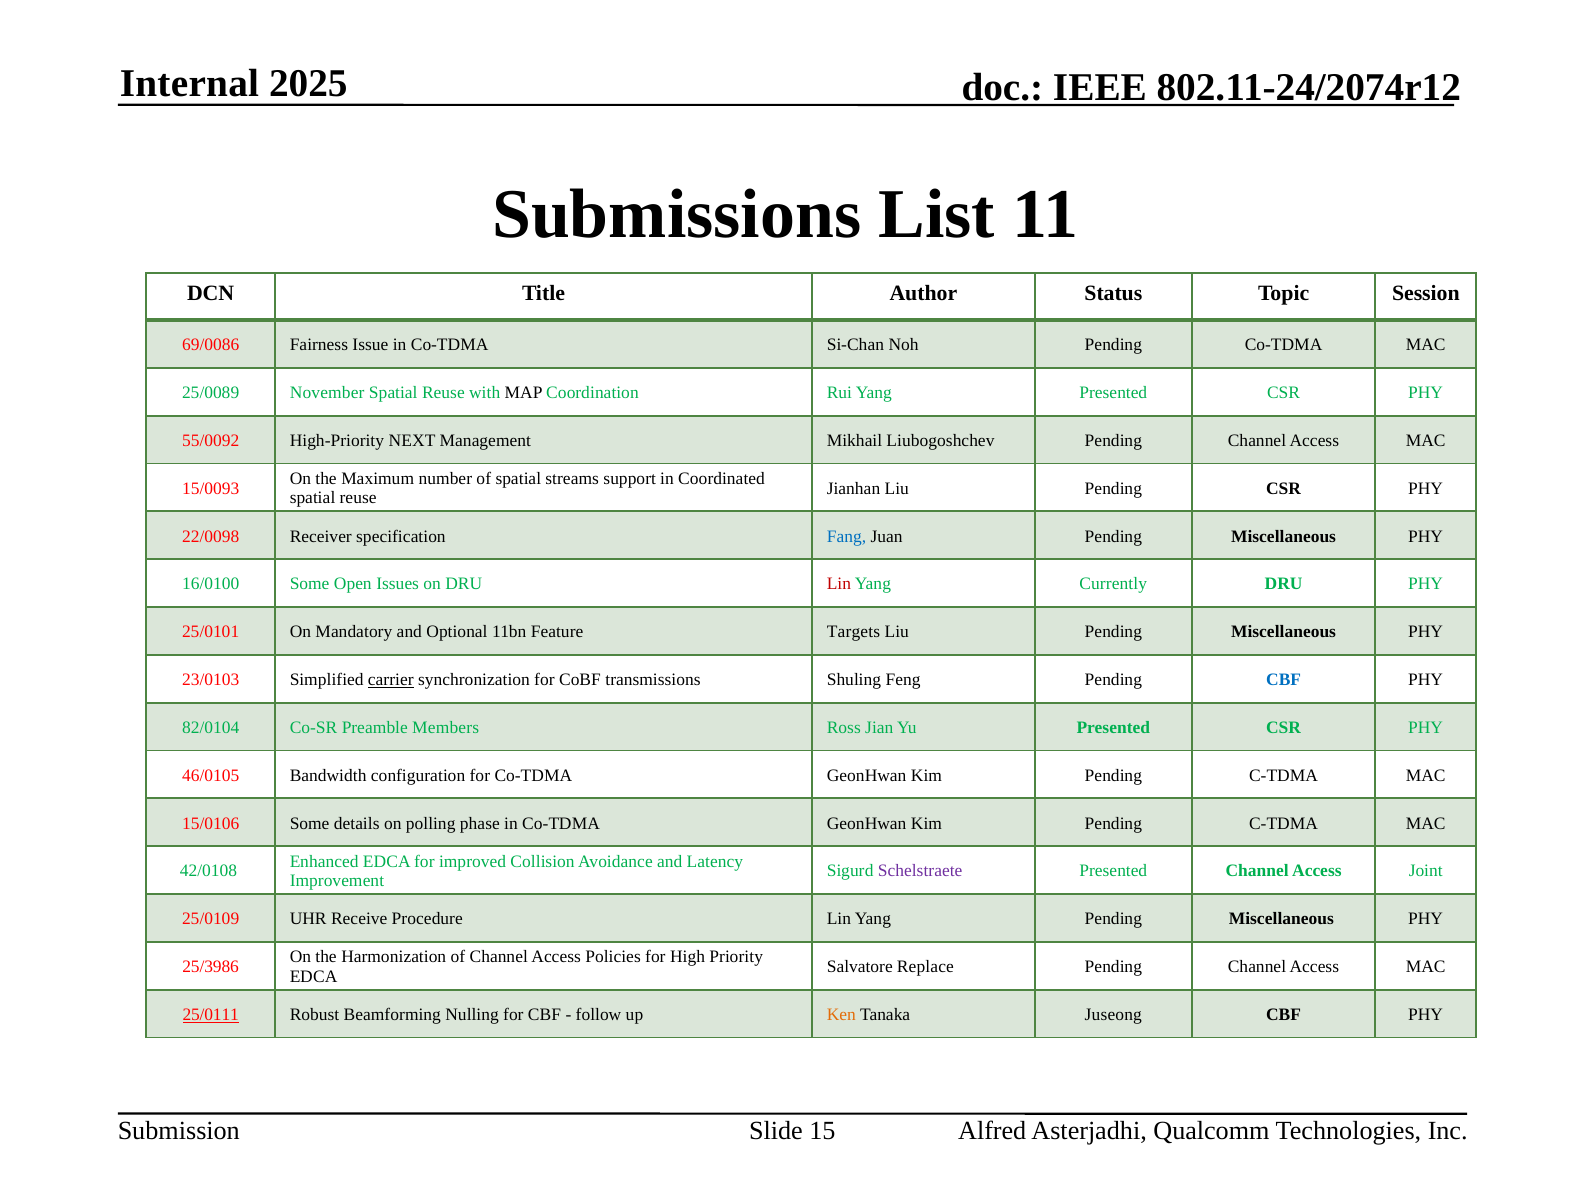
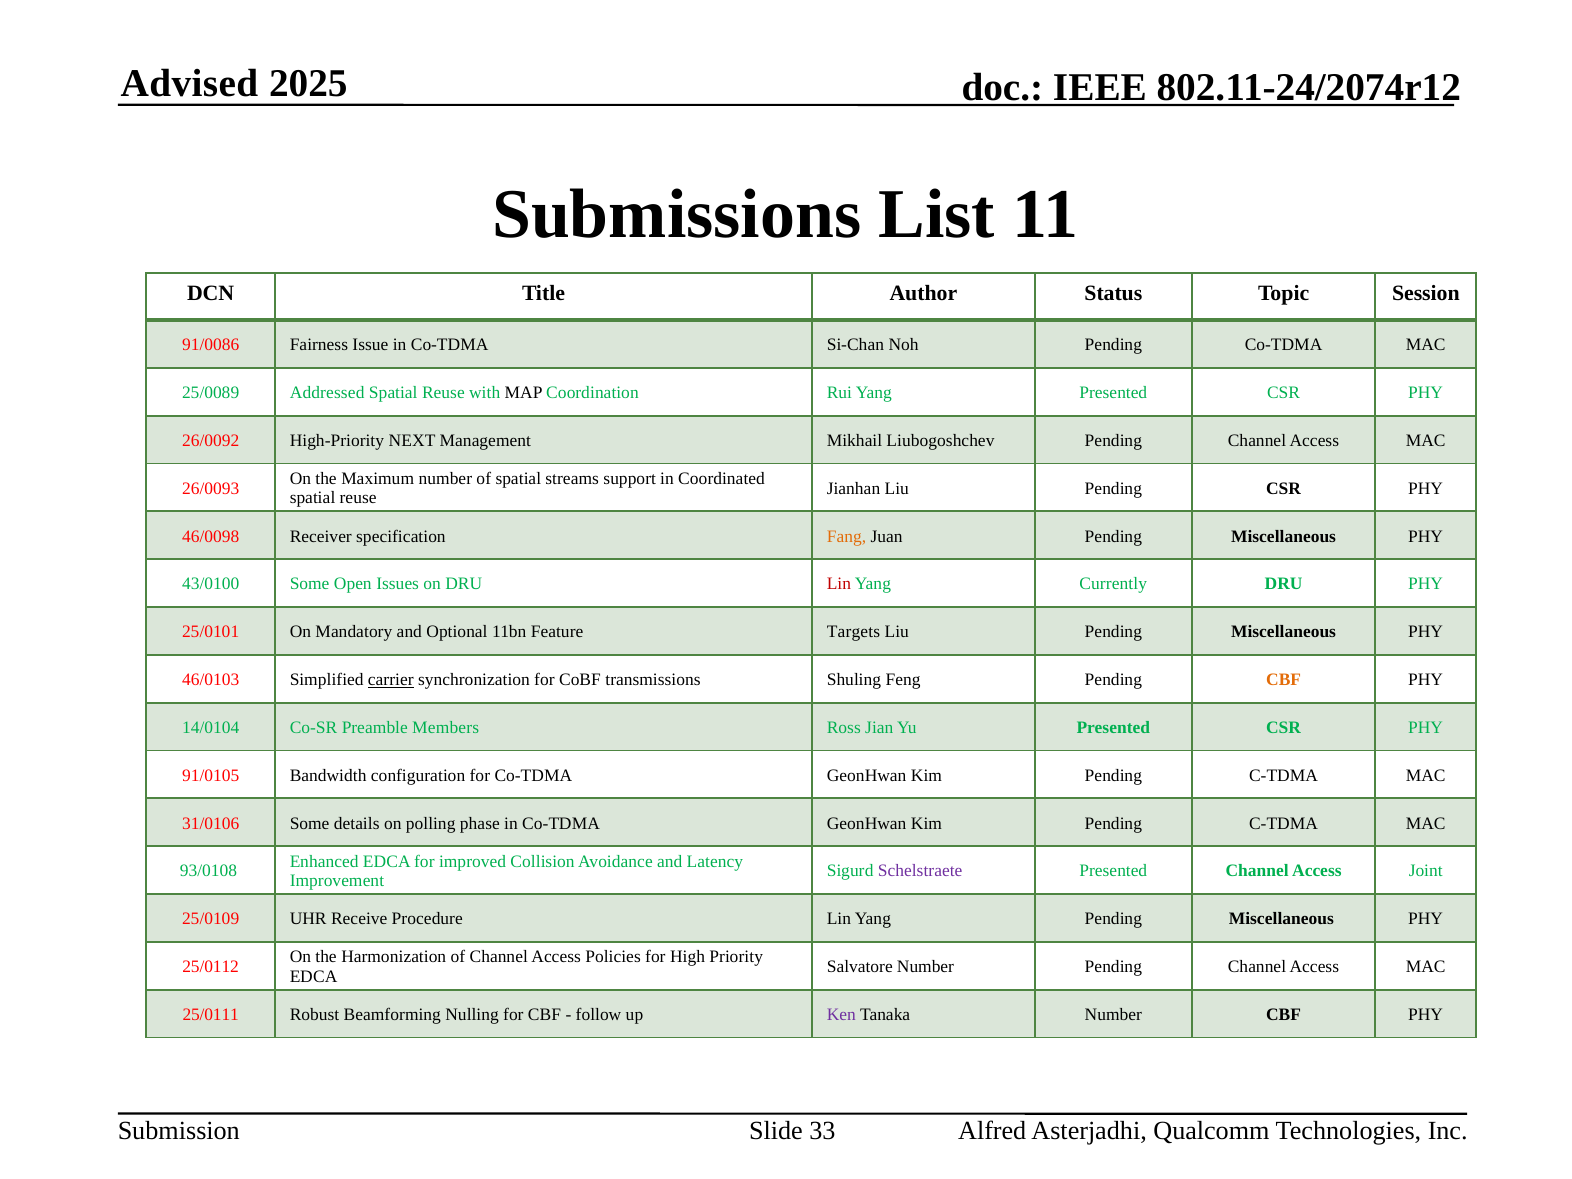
Internal: Internal -> Advised (189, 83)
69/0086: 69/0086 -> 91/0086 (211, 345)
November: November -> Addressed (327, 393)
55/0092: 55/0092 -> 26/0092 (211, 441)
15/0093: 15/0093 -> 26/0093 (211, 488)
22/0098: 22/0098 -> 46/0098 (211, 536)
Fang colour: blue -> orange (847, 536)
16/0100: 16/0100 -> 43/0100 (211, 584)
23/0103: 23/0103 -> 46/0103 (211, 680)
CBF colour: blue -> orange (1284, 680)
82/0104: 82/0104 -> 14/0104 (211, 728)
46/0105: 46/0105 -> 91/0105 (211, 775)
15/0106: 15/0106 -> 31/0106 (211, 823)
42/0108: 42/0108 -> 93/0108 (208, 871)
25/3986: 25/3986 -> 25/0112 (211, 967)
Salvatore Replace: Replace -> Number (925, 967)
25/0111 underline: present -> none (211, 1015)
Ken colour: orange -> purple (841, 1015)
Tanaka Juseong: Juseong -> Number (1113, 1015)
15: 15 -> 33 (822, 1131)
